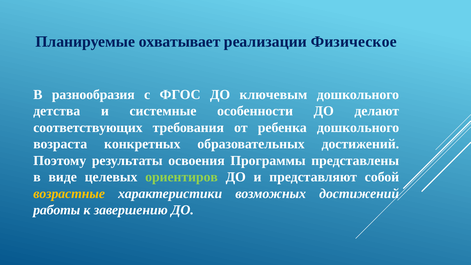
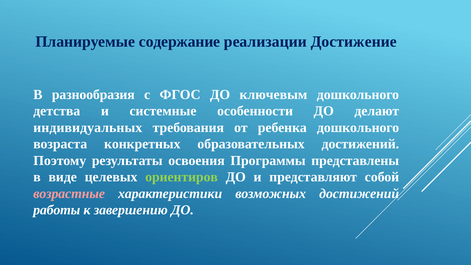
охватывает: охватывает -> содержание (180, 42)
Физическое: Физическое -> Достижение (354, 42)
соответствующих: соответствующих -> индивидуальных (88, 127)
возрастные colour: yellow -> pink (69, 193)
